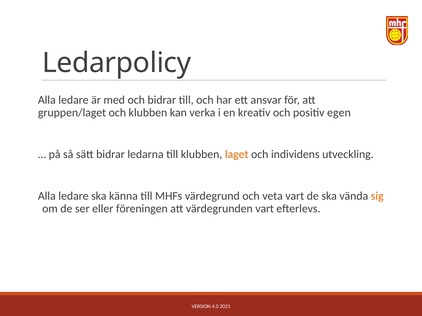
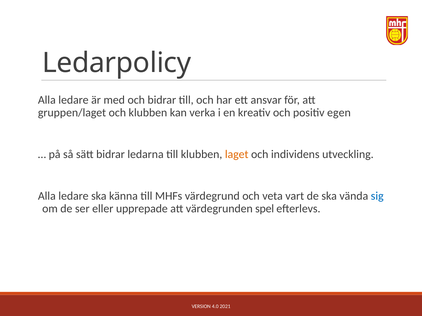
sig colour: orange -> blue (377, 196)
föreningen: föreningen -> upprepade (142, 209)
värdegrunden vart: vart -> spel (265, 209)
